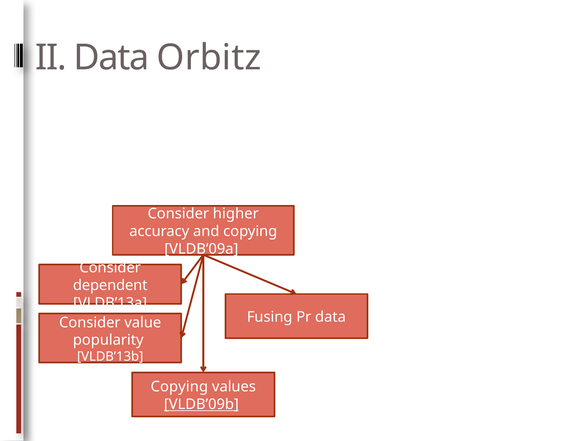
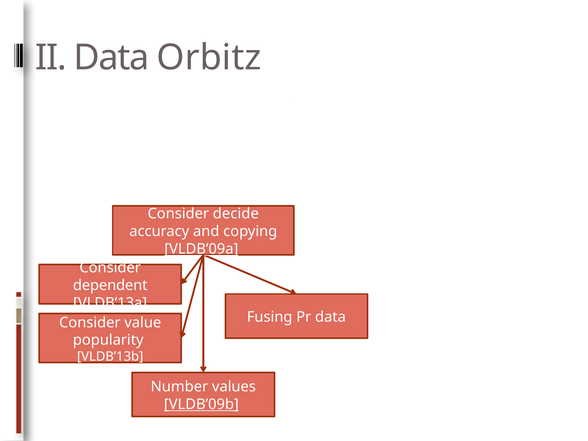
higher: higher -> decide (236, 214)
VLDB’09a underline: none -> present (201, 249)
Copying: Copying -> Number (179, 387)
